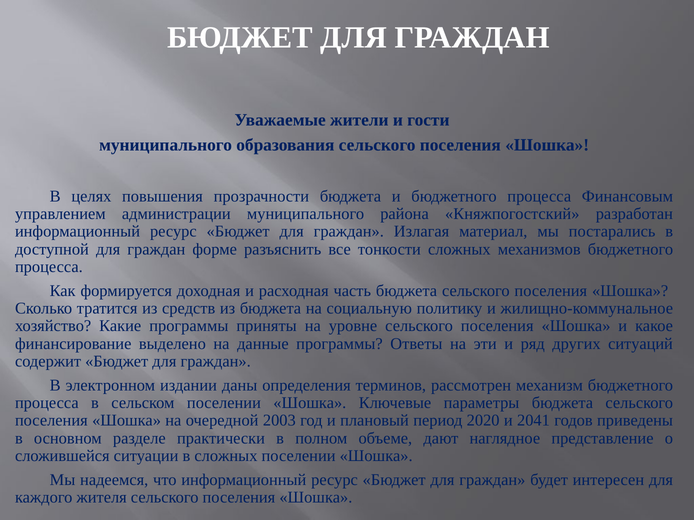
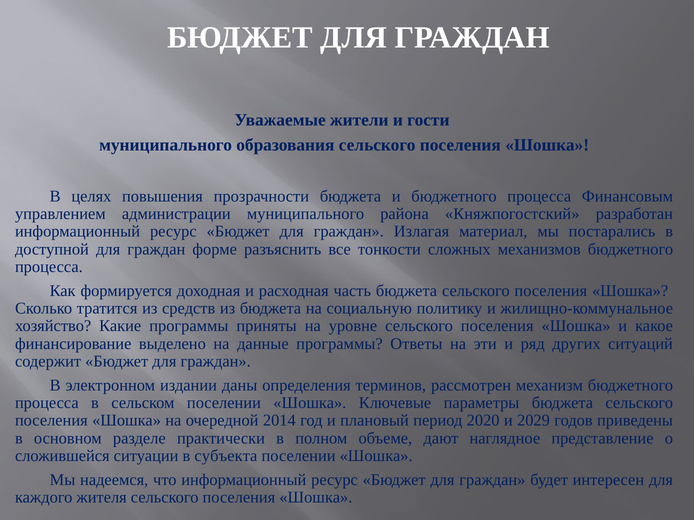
2003: 2003 -> 2014 (279, 421)
2041: 2041 -> 2029 (533, 421)
в сложных: сложных -> субъекта (226, 456)
